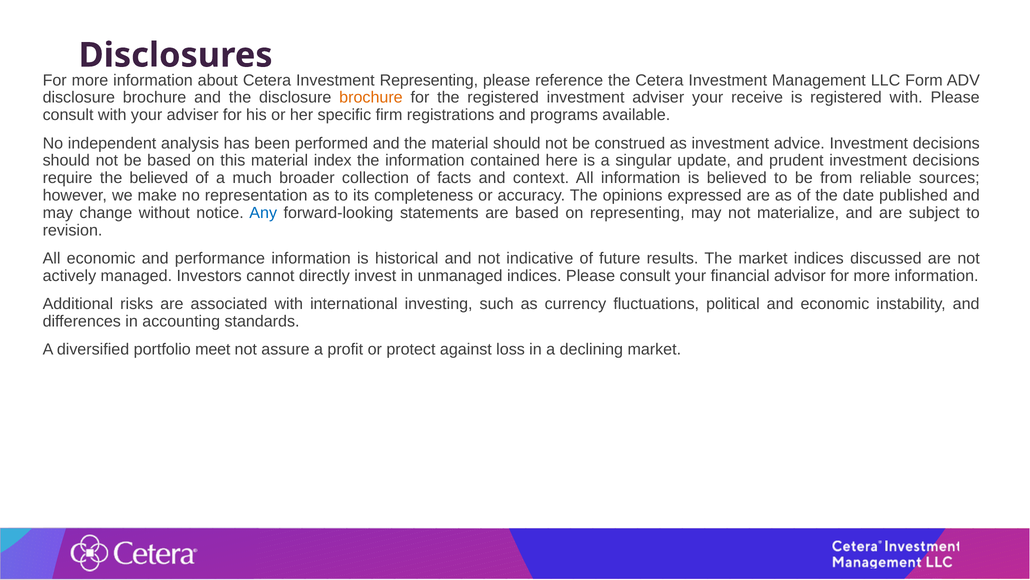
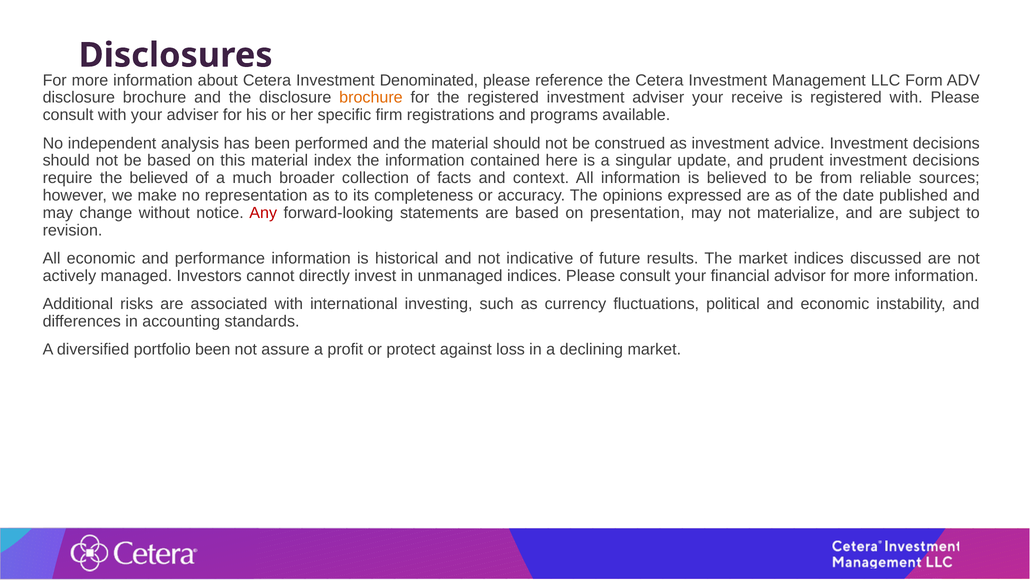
Investment Representing: Representing -> Denominated (429, 80)
Any colour: blue -> red (263, 213)
on representing: representing -> presentation (637, 213)
portfolio meet: meet -> been (213, 349)
